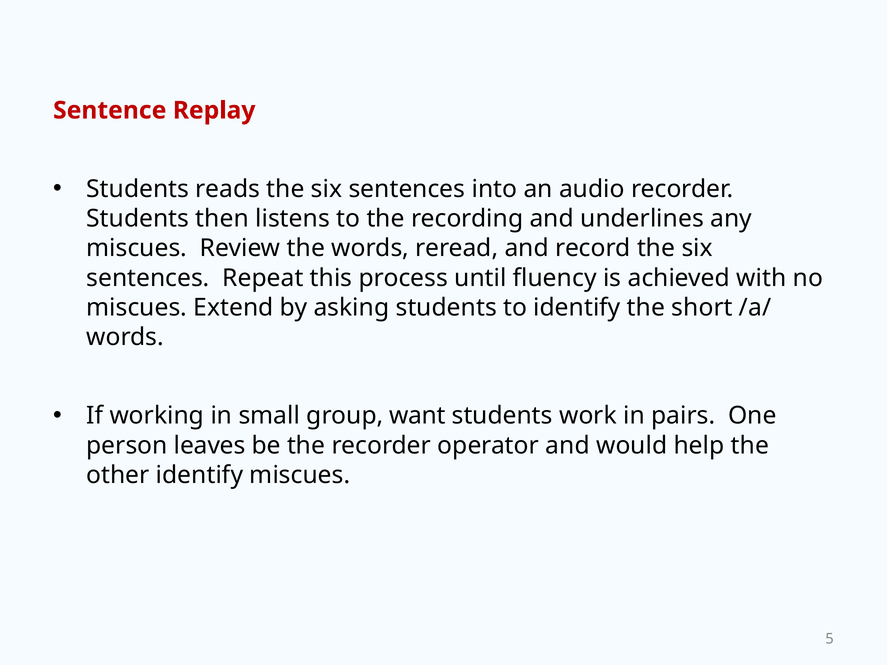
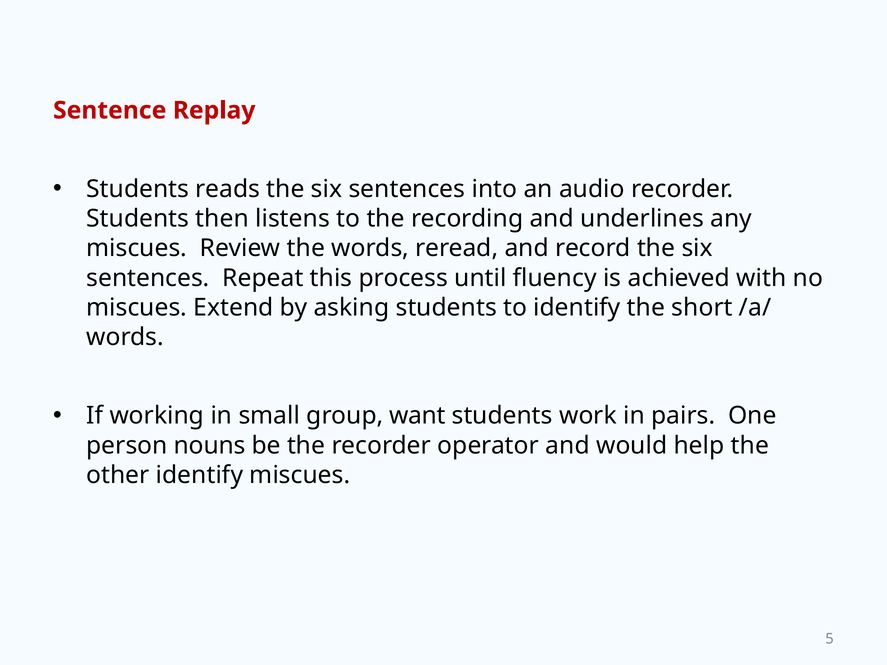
leaves: leaves -> nouns (210, 446)
